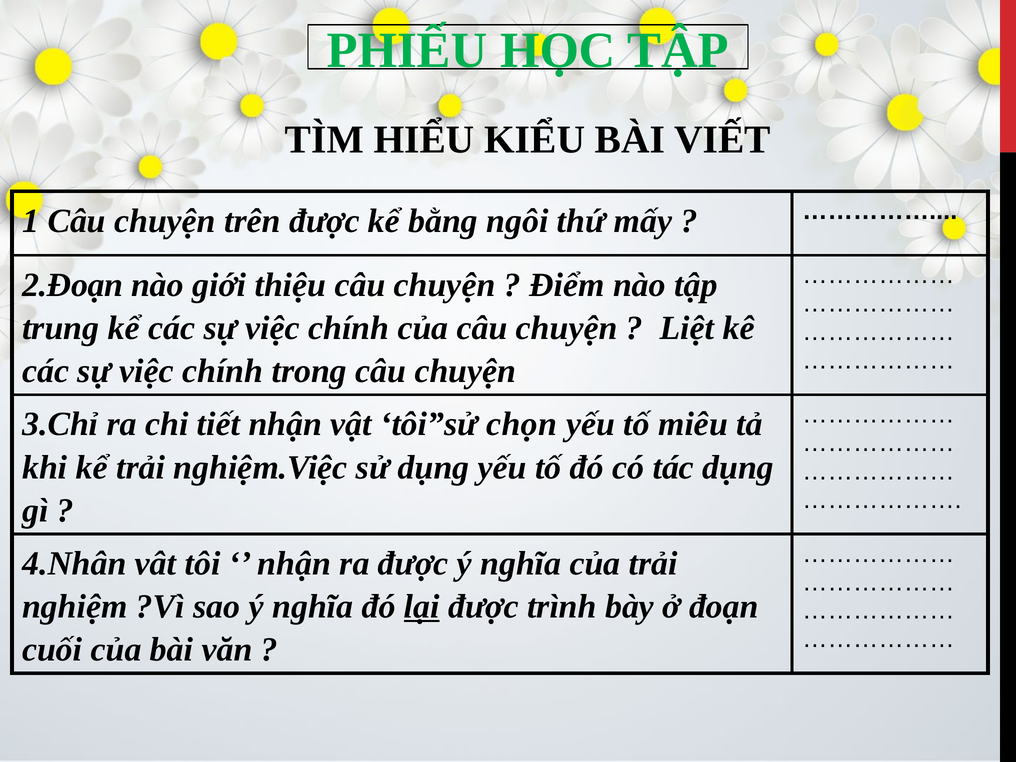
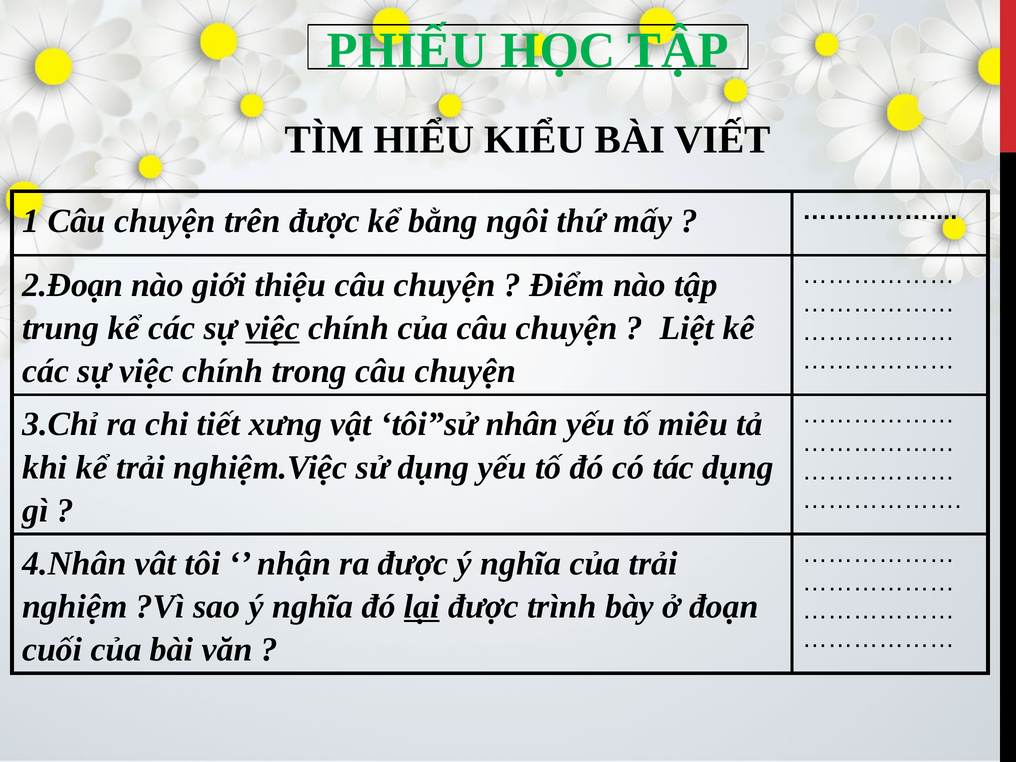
việc underline: none -> present (273, 328)
tiết nhận: nhận -> xưng (285, 424)
chọn: chọn -> nhân (522, 424)
